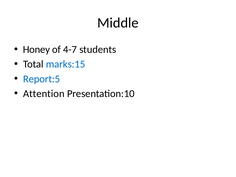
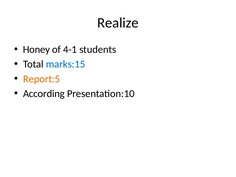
Middle: Middle -> Realize (118, 23)
4-7: 4-7 -> 4-1 (70, 50)
Report:5 colour: blue -> orange (42, 79)
Attention: Attention -> According (44, 94)
